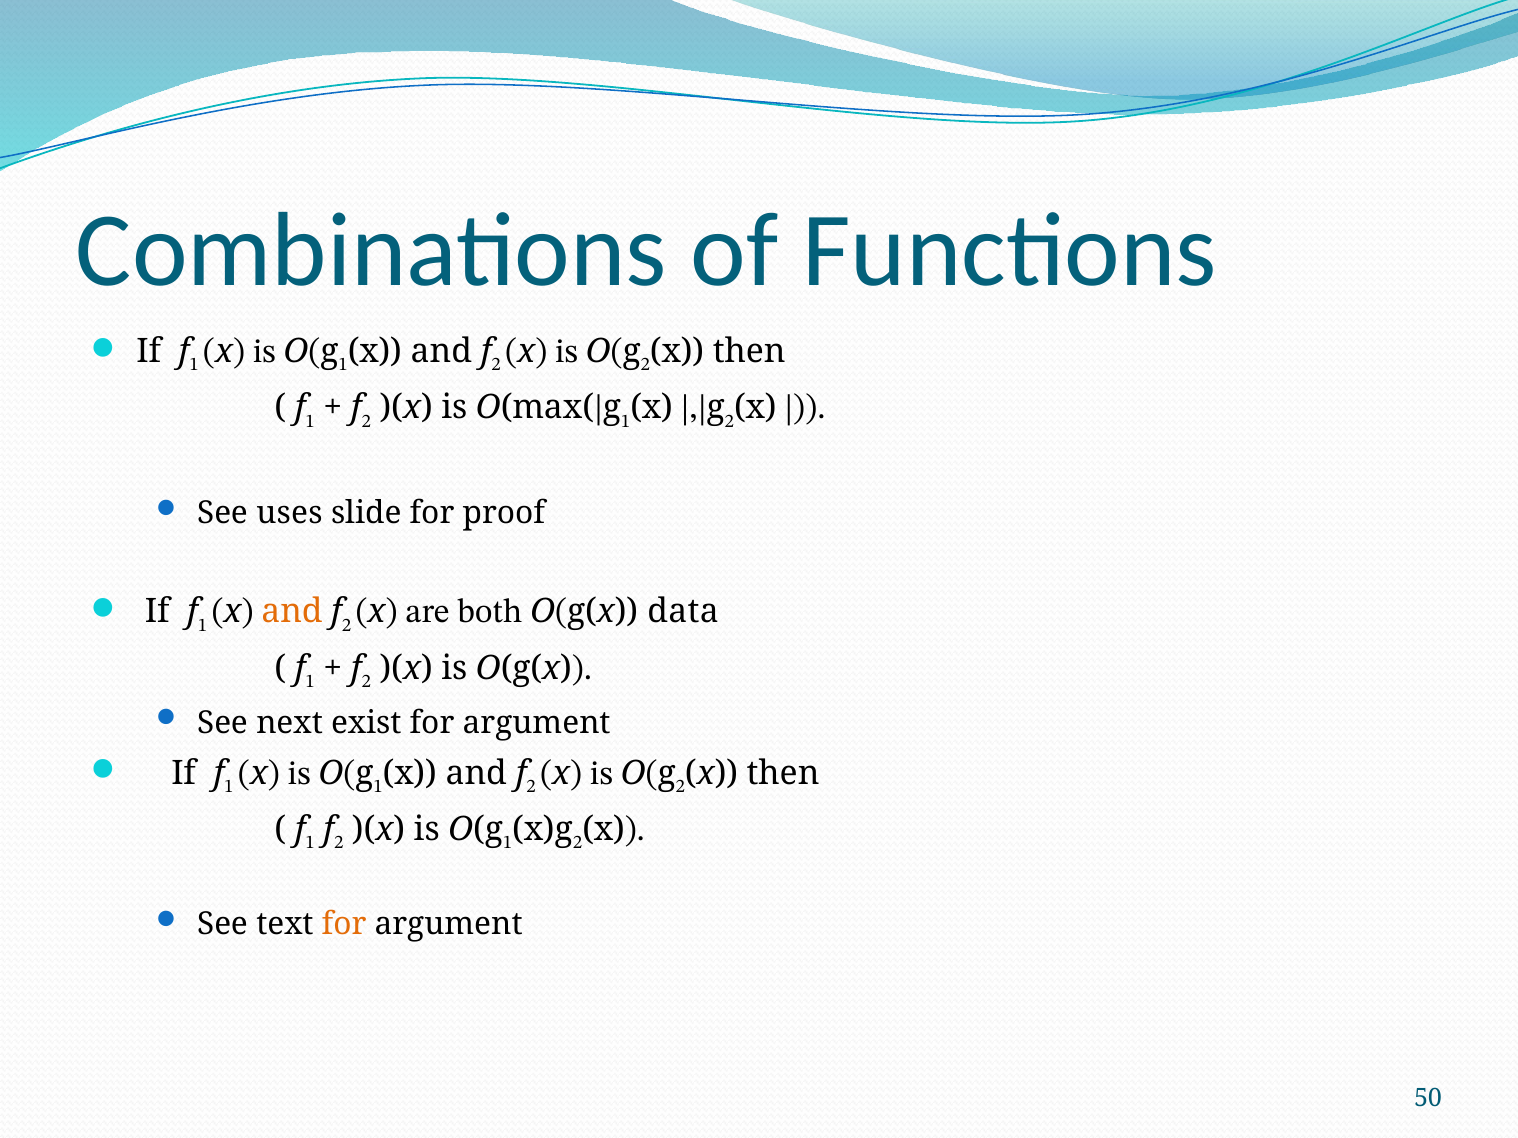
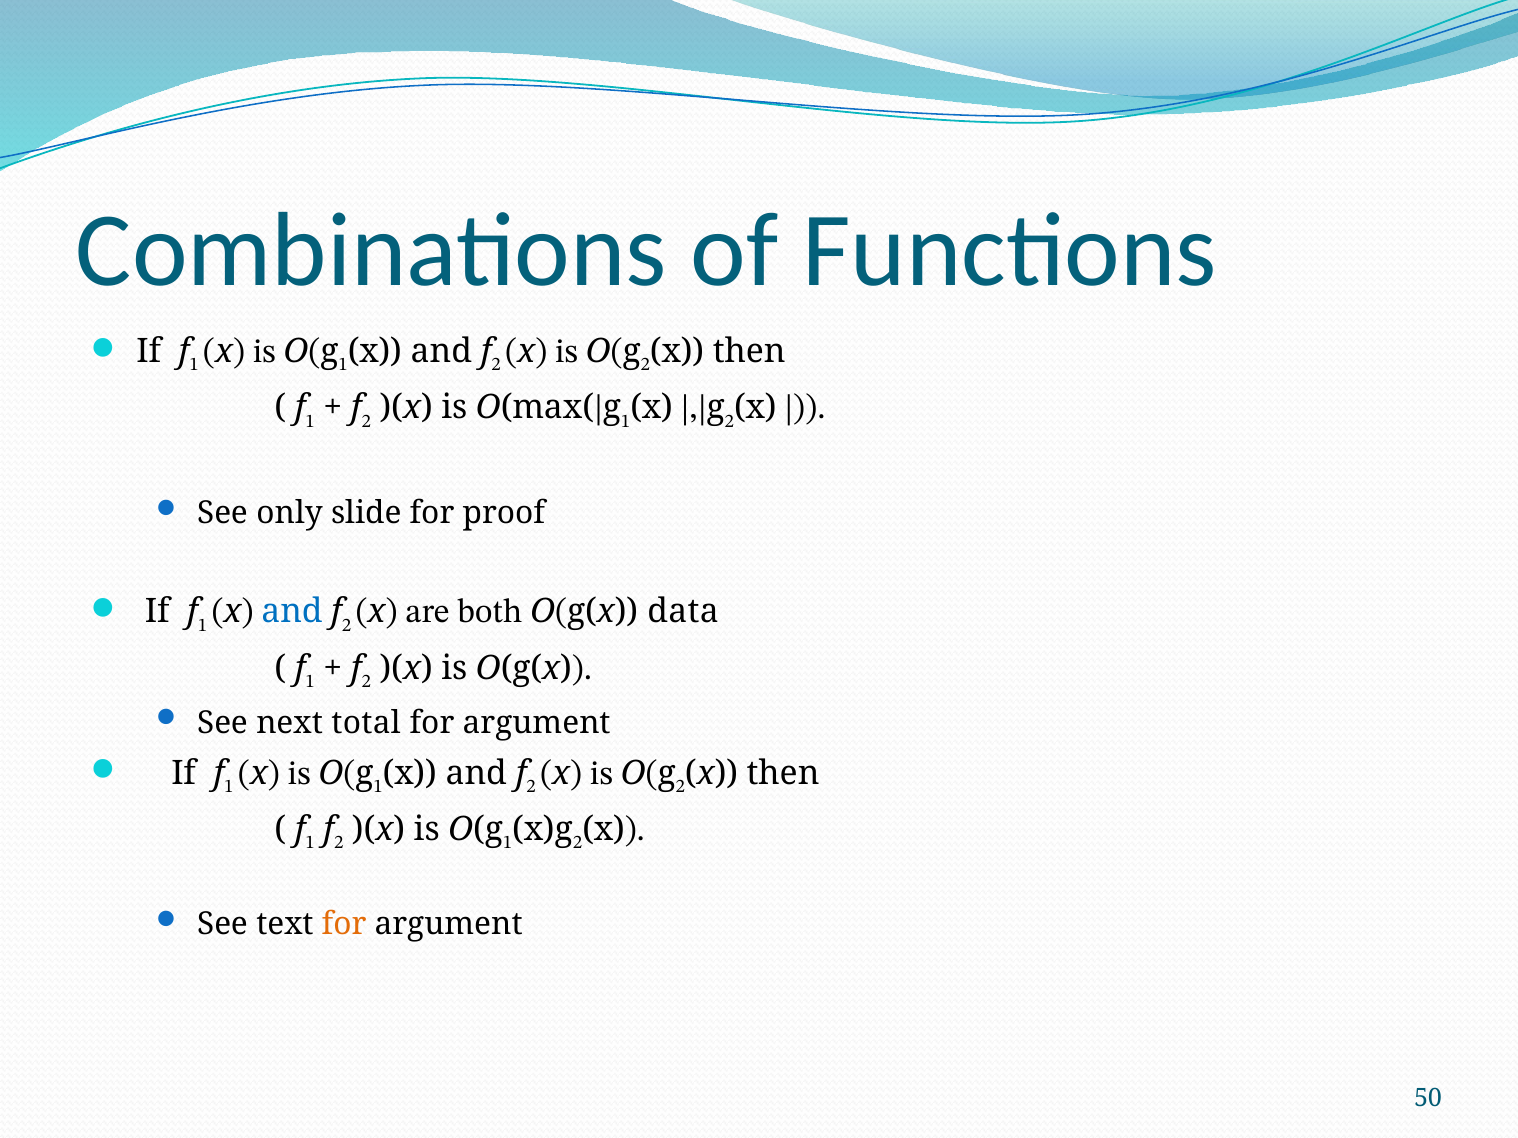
uses: uses -> only (290, 514)
and colour: orange -> blue (292, 612)
exist: exist -> total (366, 723)
